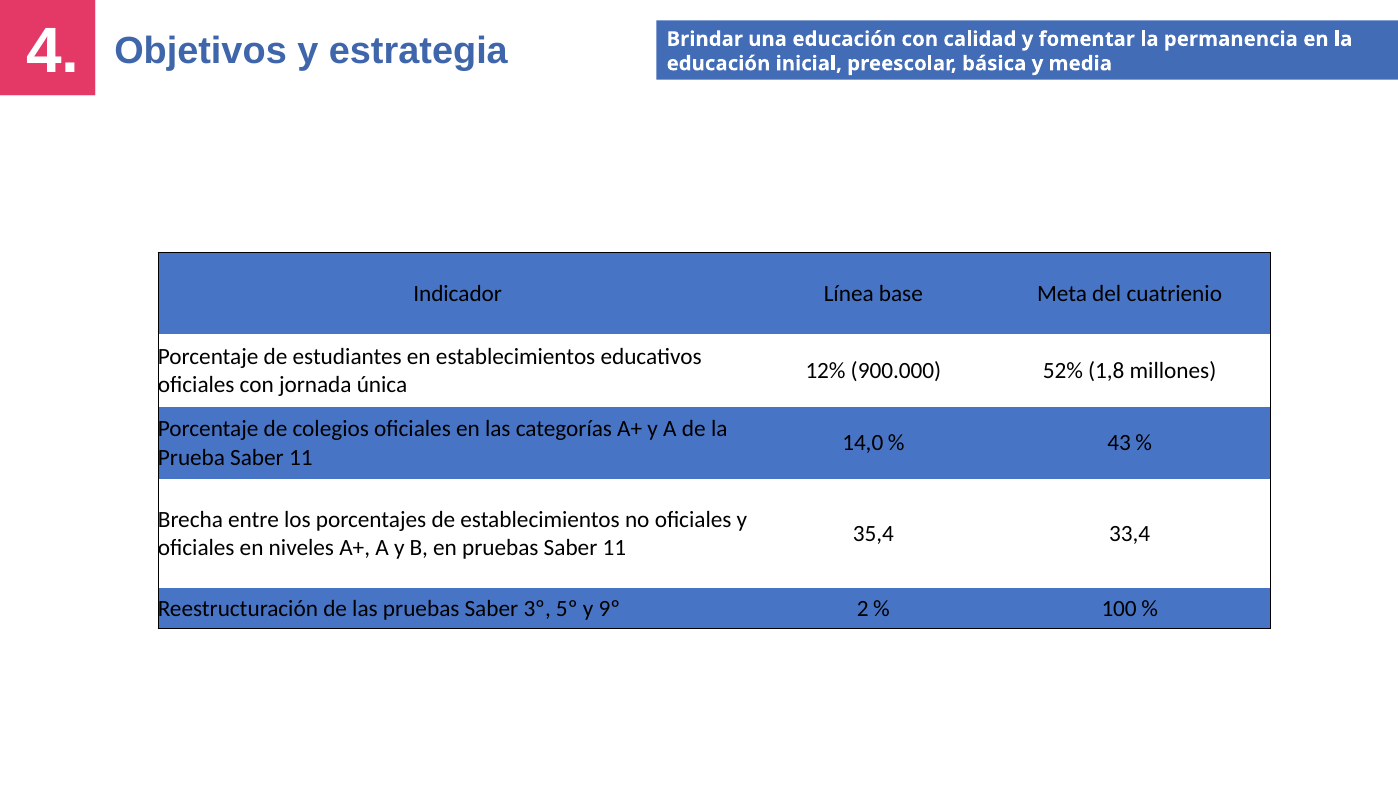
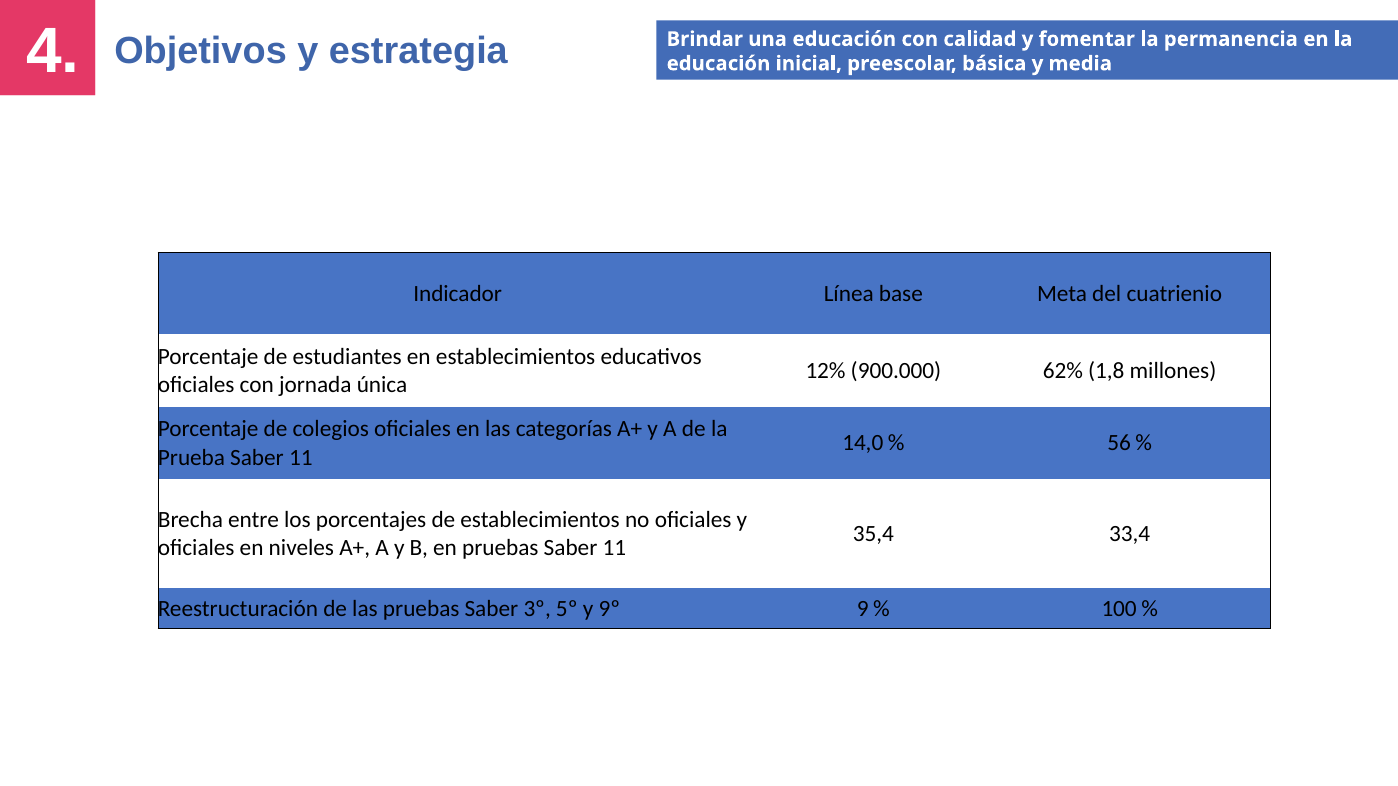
52%: 52% -> 62% (1063, 371)
43: 43 -> 56 (1119, 443)
2: 2 -> 9 (863, 609)
